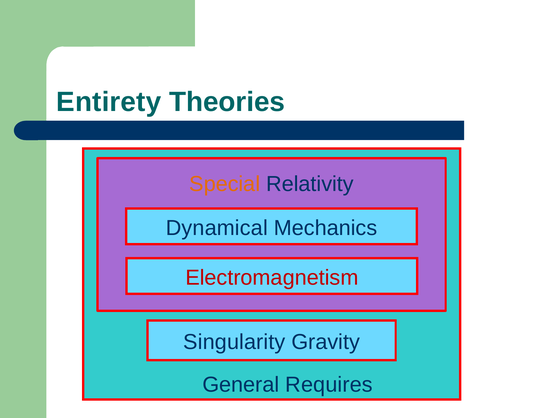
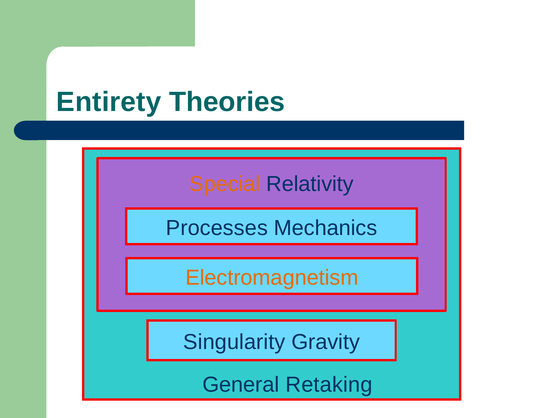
Dynamical: Dynamical -> Processes (217, 228)
Electromagnetism colour: red -> orange (272, 277)
Requires: Requires -> Retaking (329, 385)
